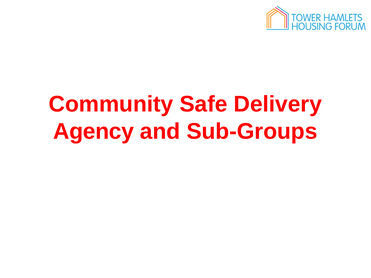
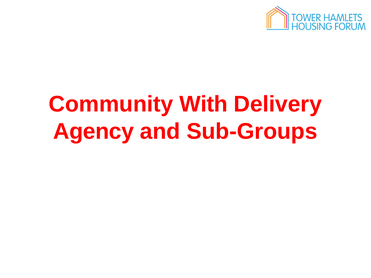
Safe: Safe -> With (204, 104)
